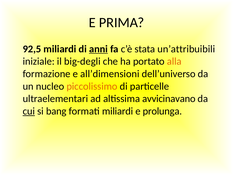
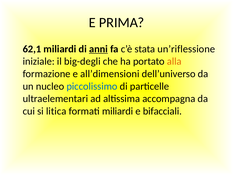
92,5: 92,5 -> 62,1 (32, 49)
un’attribuibili: un’attribuibili -> un’riflessione (186, 49)
piccolissimo colour: orange -> blue (92, 86)
avvicinavano: avvicinavano -> accompagna (169, 99)
cui underline: present -> none (29, 111)
bang: bang -> litica (56, 111)
prolunga: prolunga -> bifacciali (162, 111)
